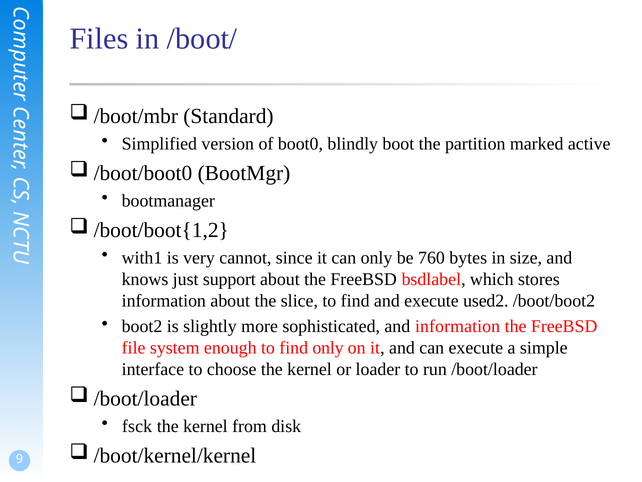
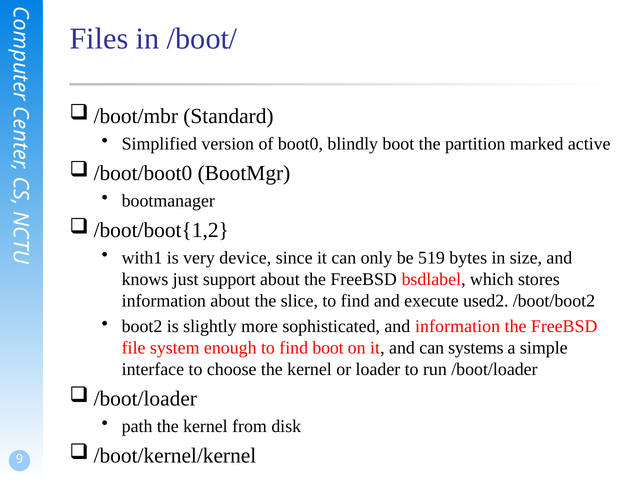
cannot: cannot -> device (245, 258)
760: 760 -> 519 (432, 258)
find only: only -> boot (328, 348)
can execute: execute -> systems (476, 348)
fsck: fsck -> path (137, 426)
